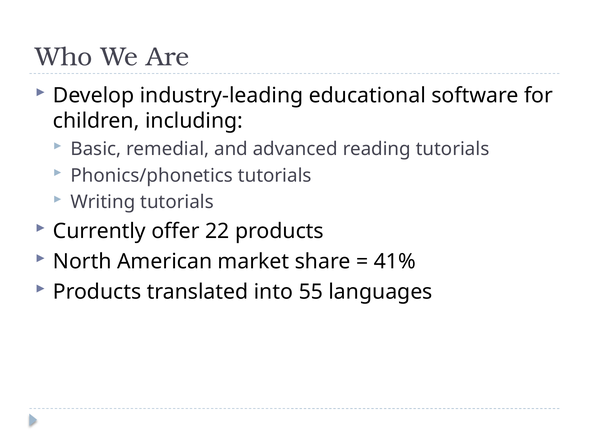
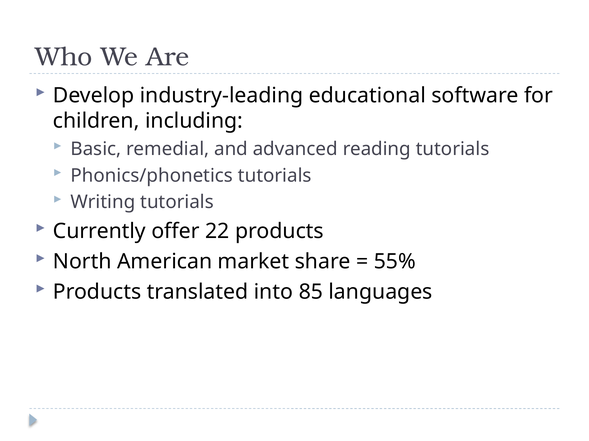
41%: 41% -> 55% (395, 262)
55: 55 -> 85 (311, 292)
